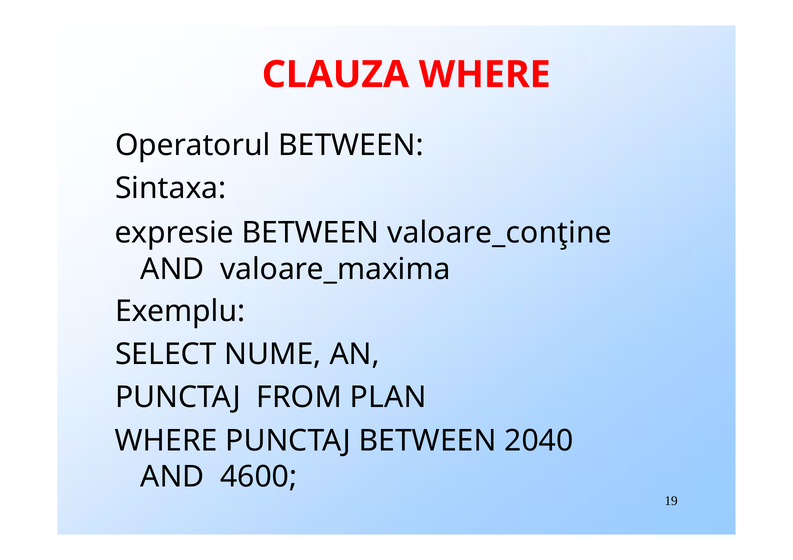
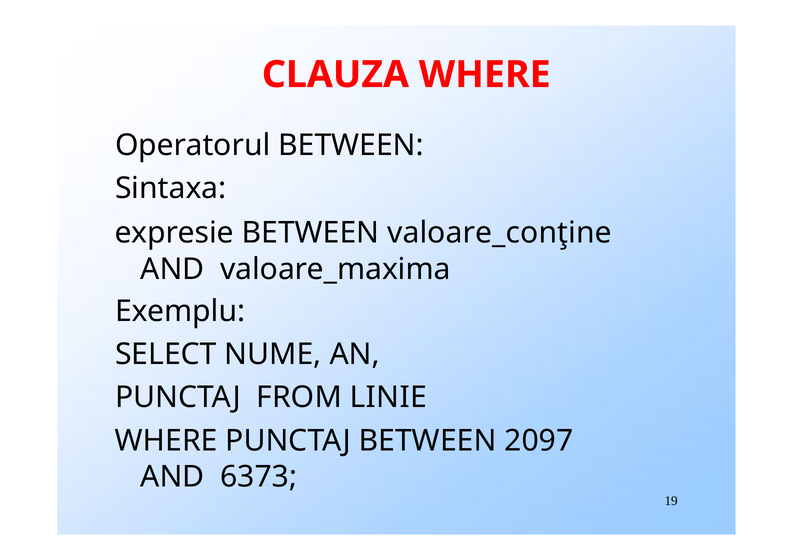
PLAN: PLAN -> LINIE (388, 398)
2040: 2040 -> 2097 (539, 441)
4600: 4600 -> 6373 (259, 477)
